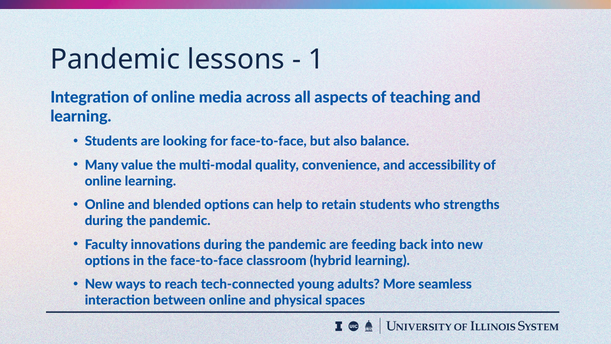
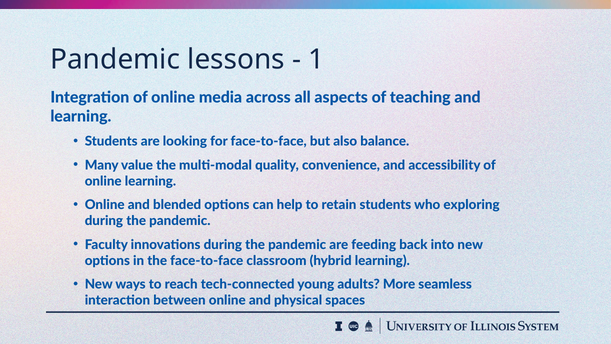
strengths: strengths -> exploring (472, 205)
